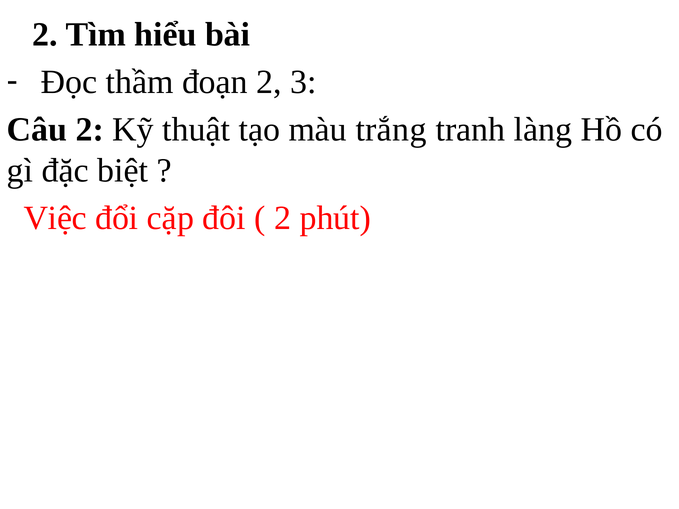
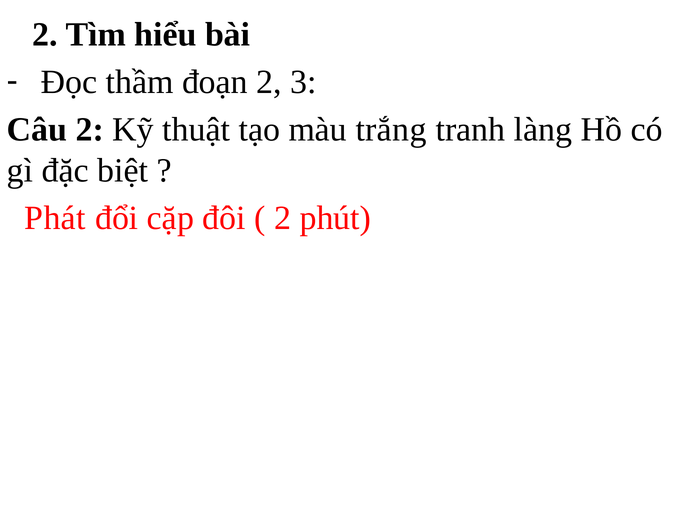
Việc: Việc -> Phát (55, 218)
